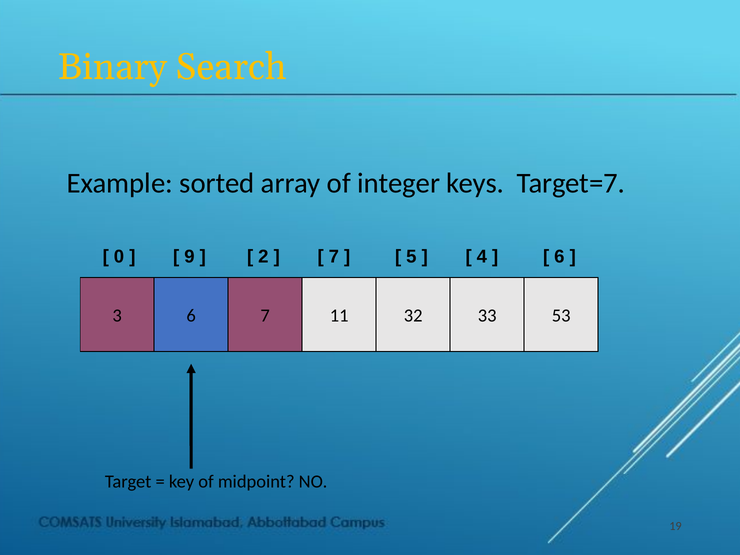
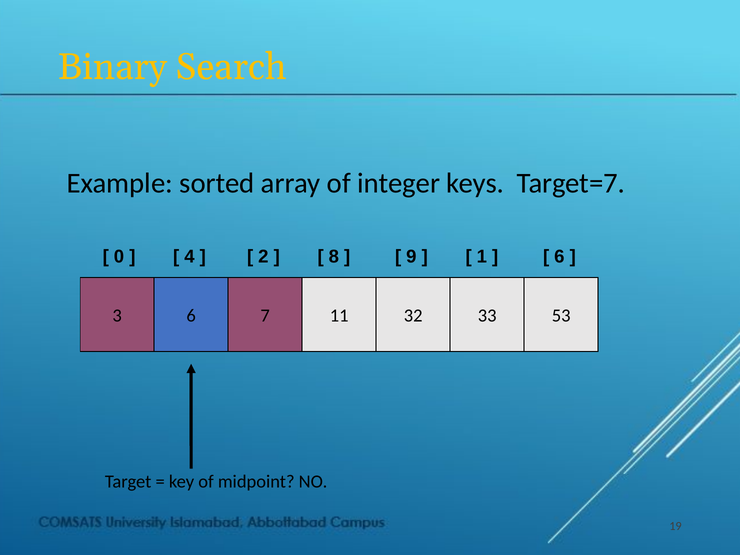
7: 7 -> 8 (334, 256)
5: 5 -> 9 (411, 256)
4: 4 -> 1 (482, 256)
9: 9 -> 4 (189, 257)
